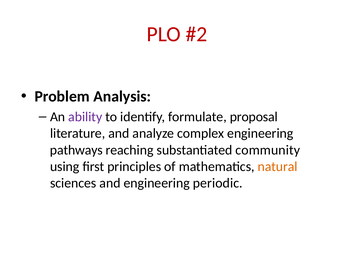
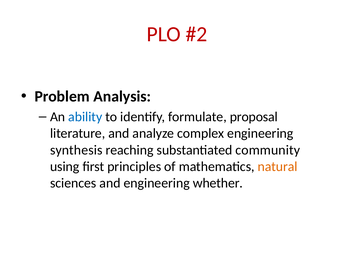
ability colour: purple -> blue (85, 117)
pathways: pathways -> synthesis (76, 150)
periodic: periodic -> whether (218, 183)
